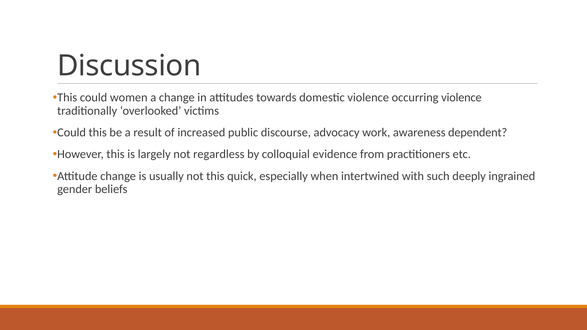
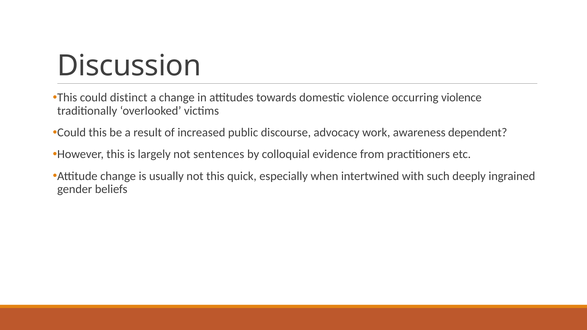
women: women -> distinct (129, 98)
regardless: regardless -> sentences (219, 154)
